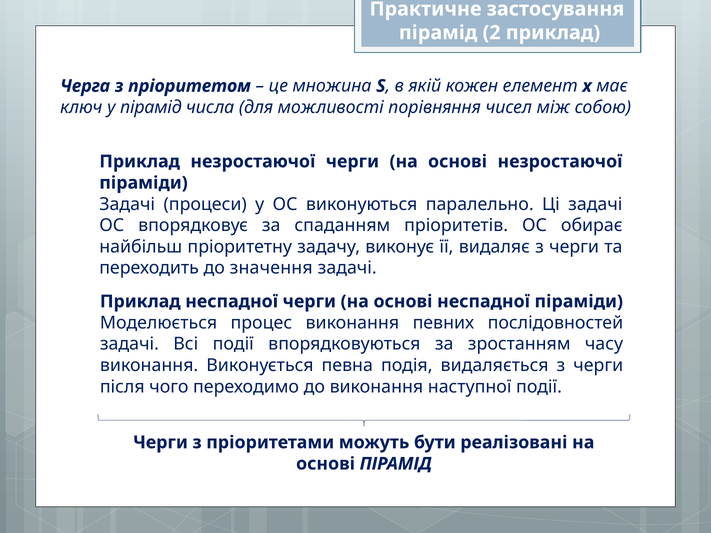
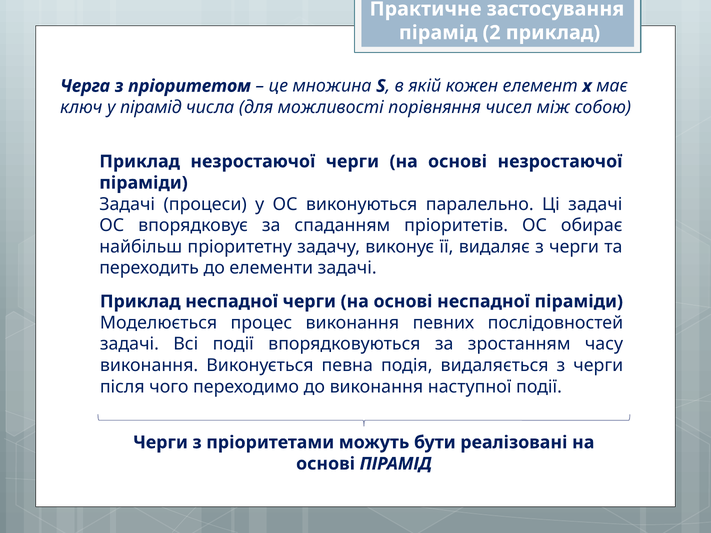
значення: значення -> елементи (271, 268)
